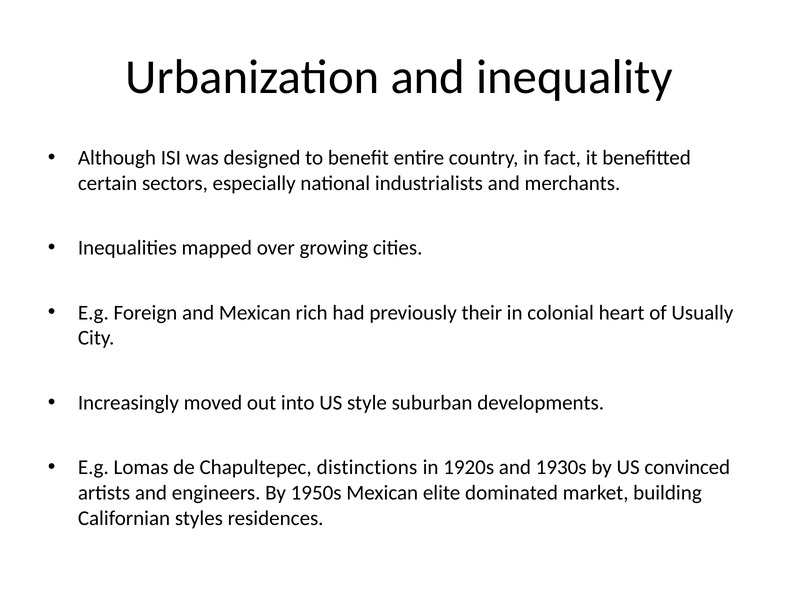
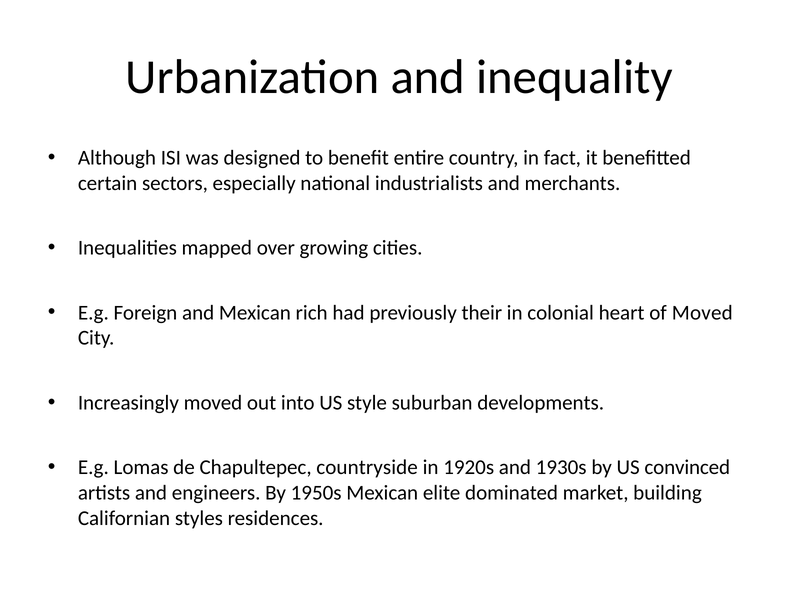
of Usually: Usually -> Moved (702, 313)
distinctions: distinctions -> countryside (367, 468)
